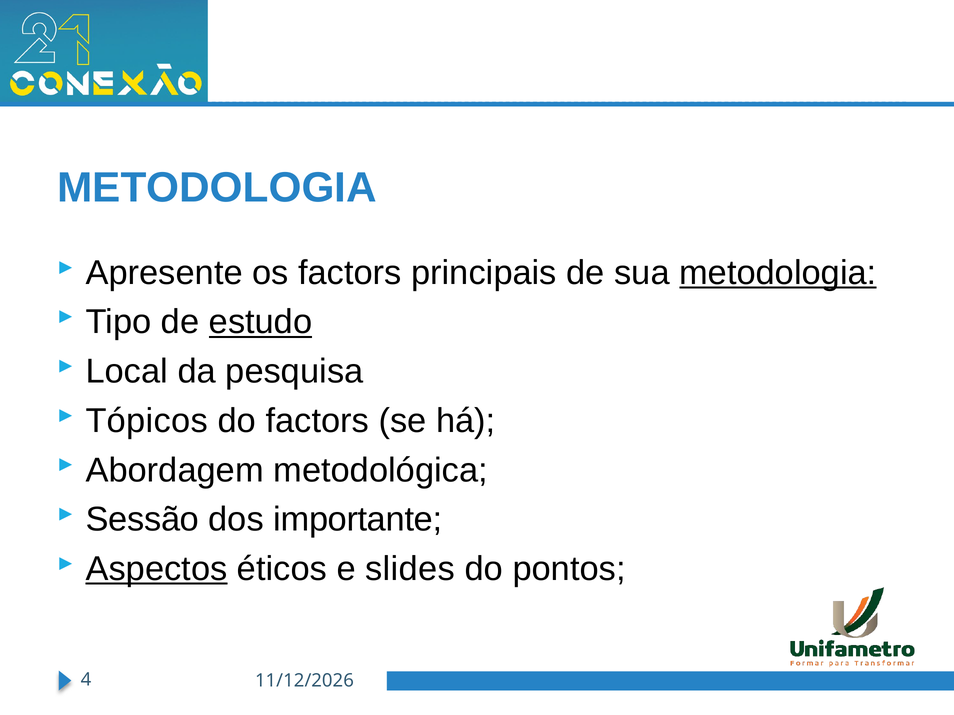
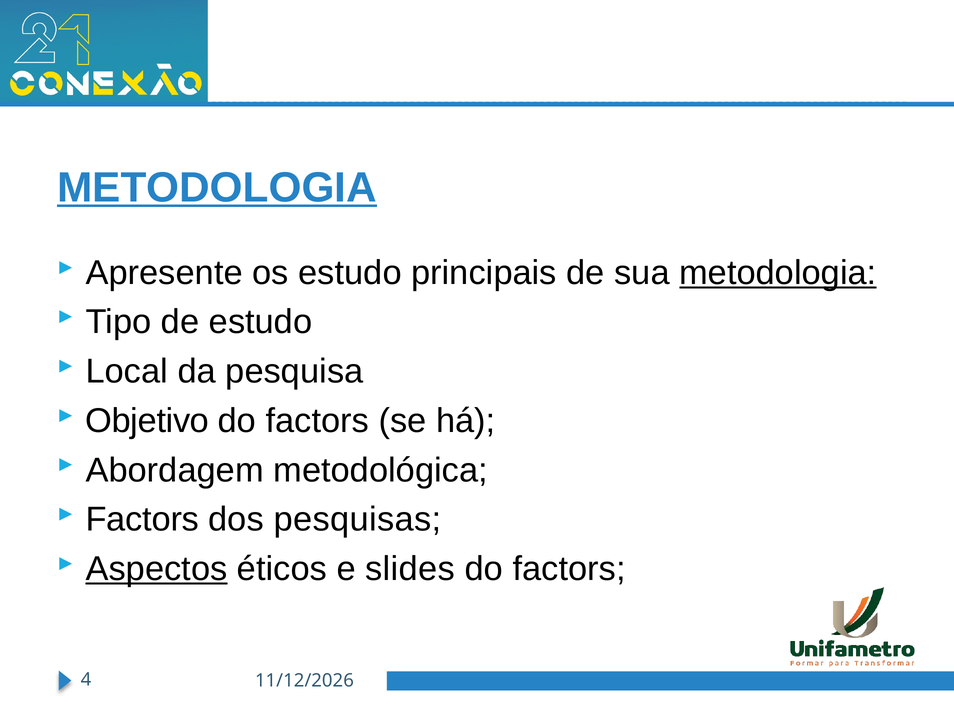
METODOLOGIA underline: none -> present (217, 188)
os factors: factors -> estudo (350, 273)
estudo underline: present -> none (261, 322)
Tópicos: Tópicos -> Objetivo (147, 421)
Sessão: Sessão -> Factors (142, 520)
importante: importante -> pesquisas (357, 520)
pontos: pontos -> factors (569, 569)
